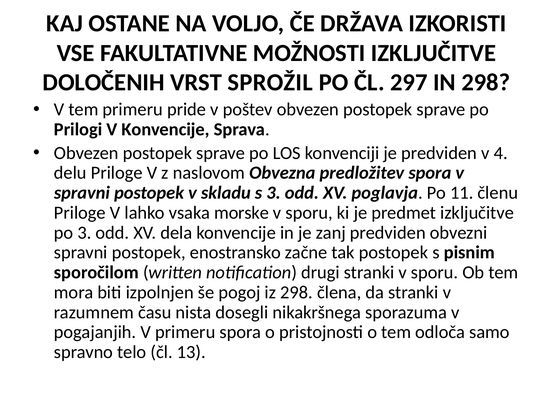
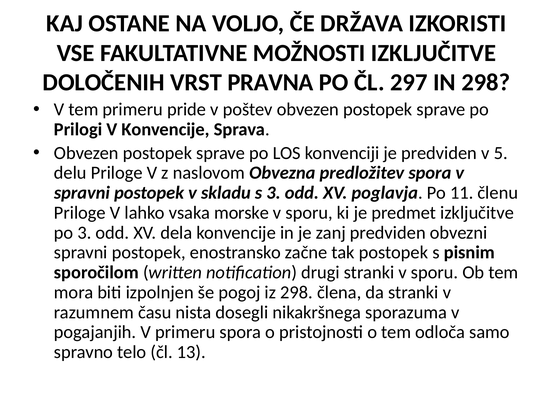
SPROŽIL: SPROŽIL -> PRAVNA (270, 82)
4: 4 -> 5 (501, 153)
